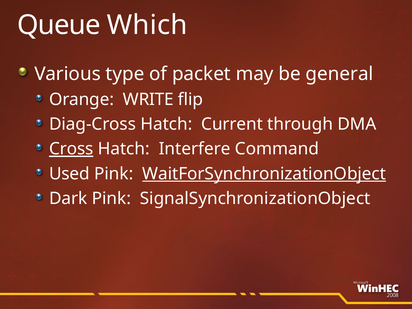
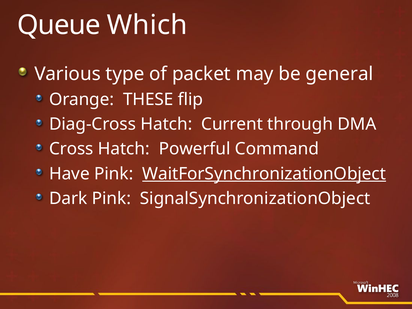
WRITE: WRITE -> THESE (148, 99)
Cross underline: present -> none (71, 149)
Interfere: Interfere -> Powerful (195, 149)
Used: Used -> Have (69, 174)
